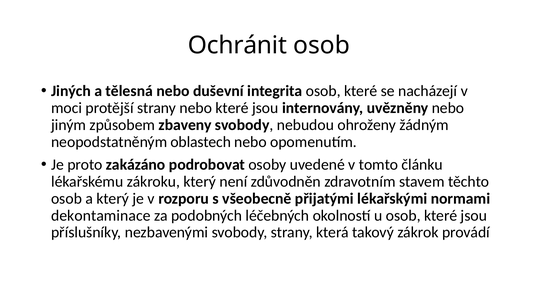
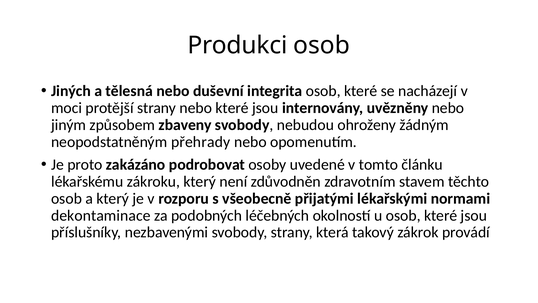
Ochránit: Ochránit -> Produkci (237, 45)
oblastech: oblastech -> přehrady (201, 142)
